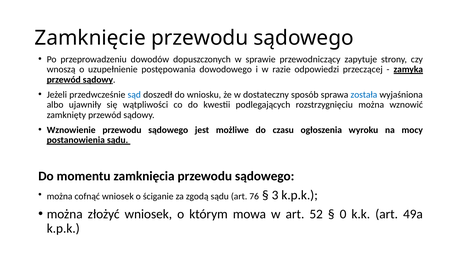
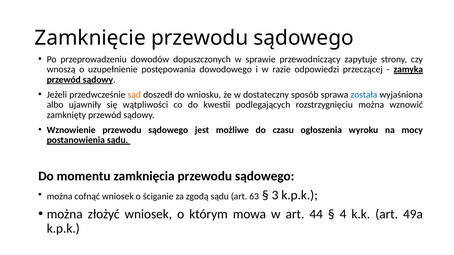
sąd colour: blue -> orange (134, 95)
76: 76 -> 63 (254, 197)
52: 52 -> 44 (316, 214)
0: 0 -> 4 (343, 214)
